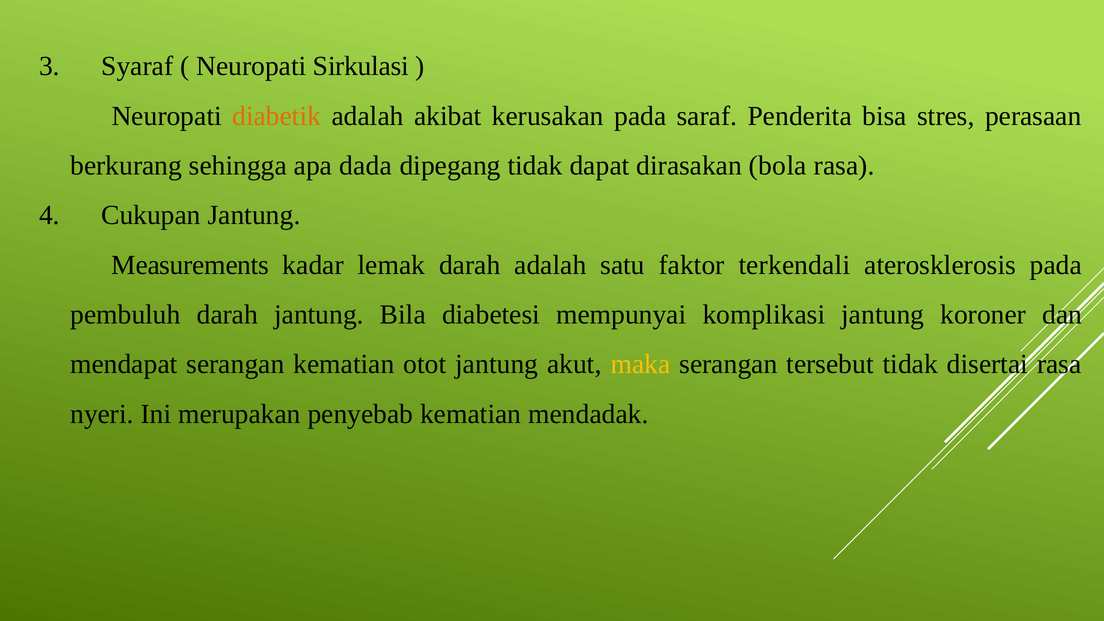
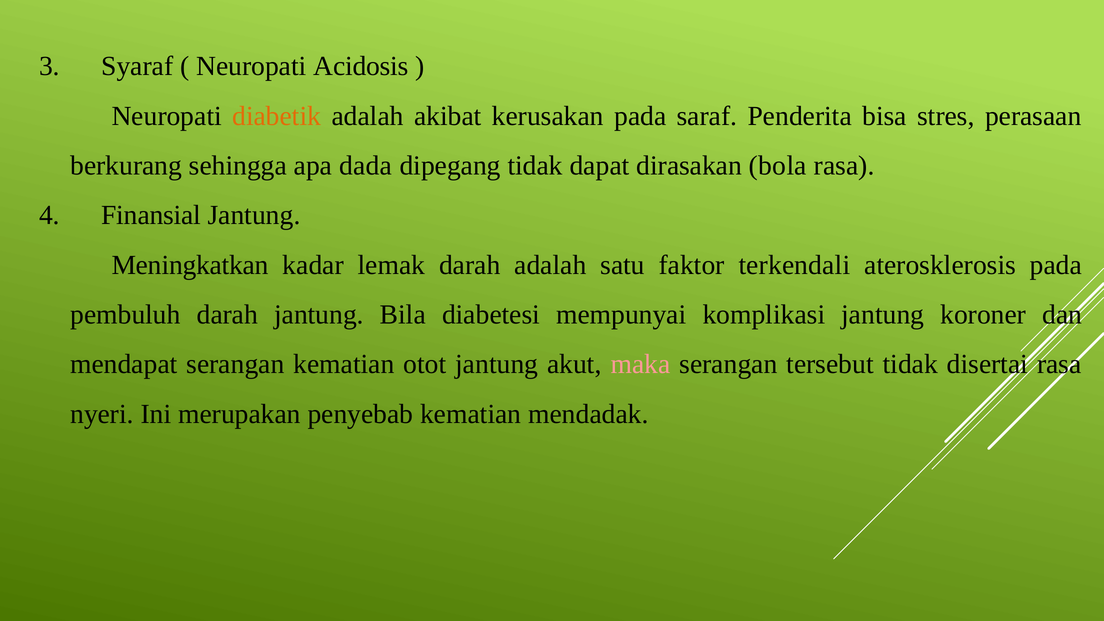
Sirkulasi: Sirkulasi -> Acidosis (361, 66)
Cukupan: Cukupan -> Finansial (151, 215)
Measurements: Measurements -> Meningkatkan (190, 265)
maka colour: yellow -> pink (640, 364)
